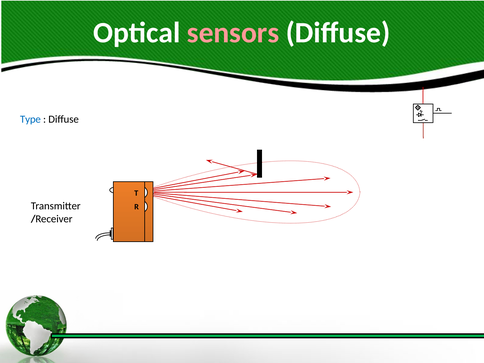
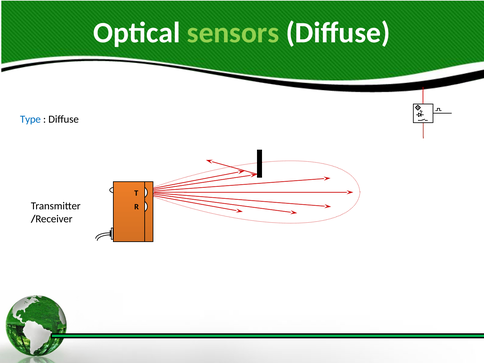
sensors colour: pink -> light green (233, 33)
